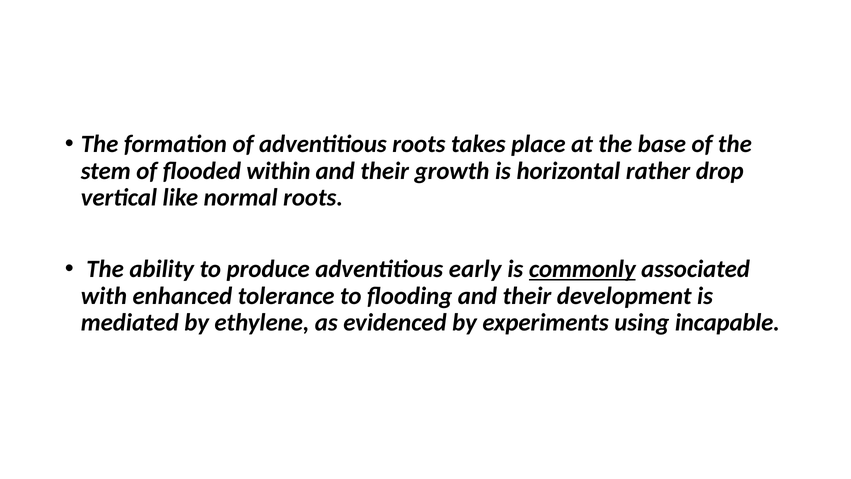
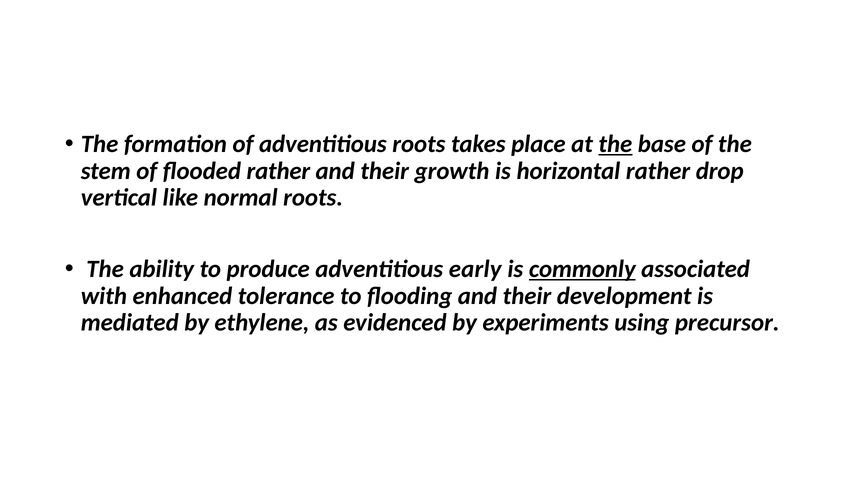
the underline: none -> present (615, 144)
flooded within: within -> rather (278, 171)
incapable: incapable -> precursor (727, 322)
